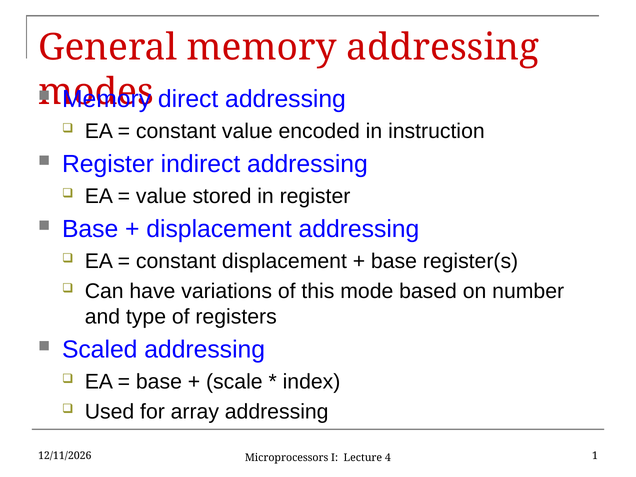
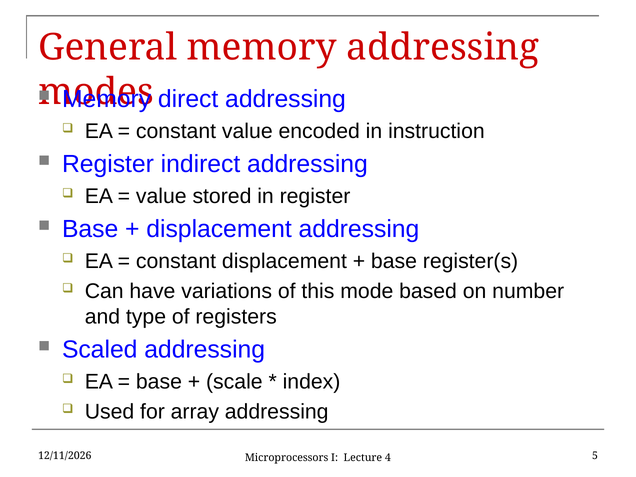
1: 1 -> 5 (595, 456)
